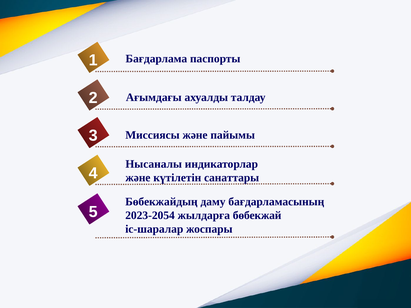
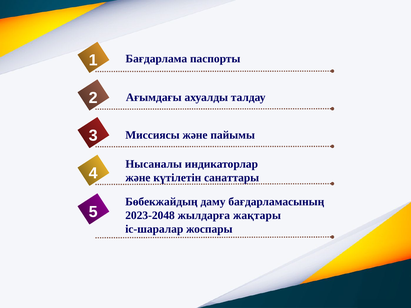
2023-2054: 2023-2054 -> 2023-2048 (150, 216)
бөбекжай: бөбекжай -> жақтары (257, 216)
